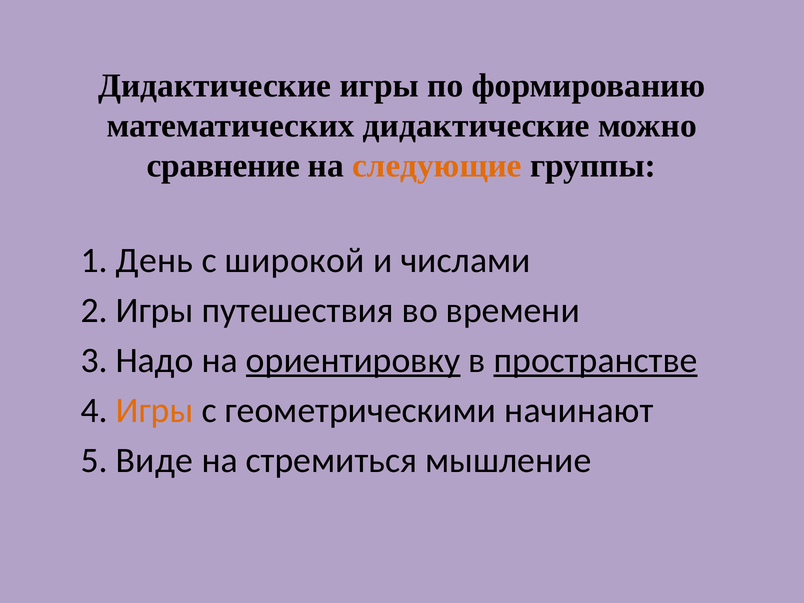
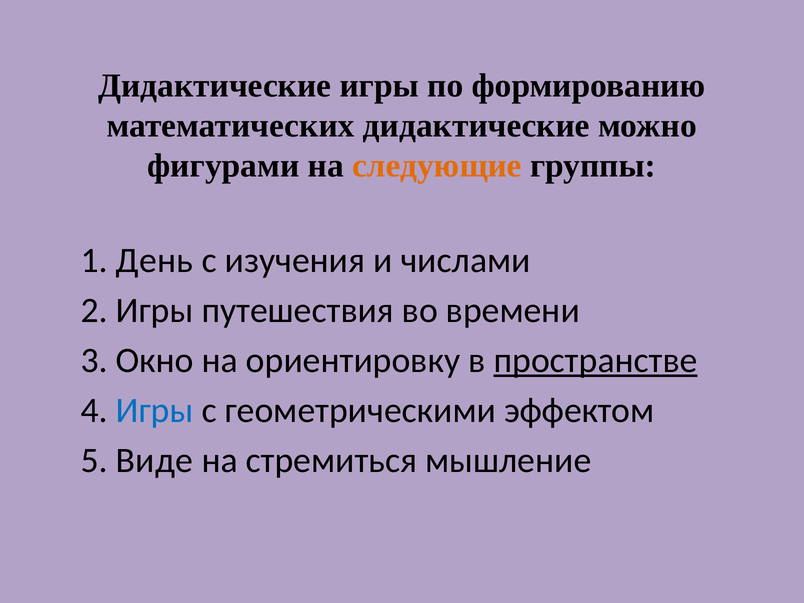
сравнение: сравнение -> фигурами (223, 166)
широкой: широкой -> изучения (295, 260)
Надо: Надо -> Окно (155, 360)
ориентировку underline: present -> none (353, 360)
Игры colour: orange -> blue (155, 410)
начинают: начинают -> эффектом (579, 410)
